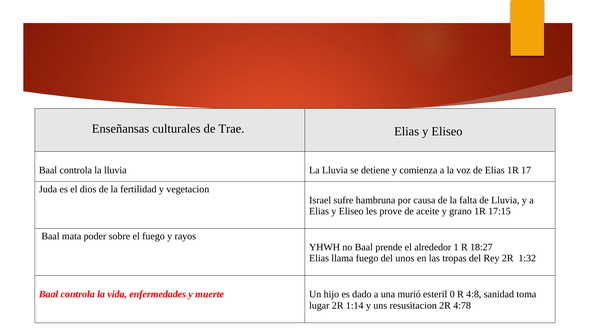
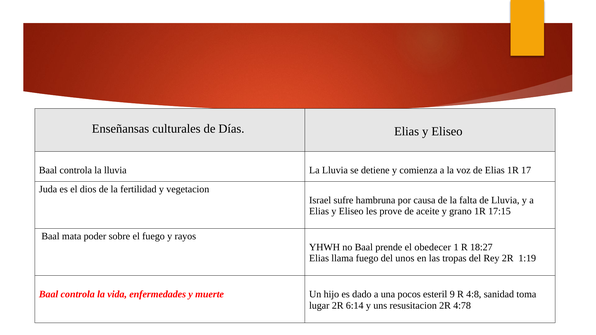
Trae: Trae -> Días (231, 129)
alrededor: alrededor -> obedecer (433, 247)
1:32: 1:32 -> 1:19 (527, 258)
murió: murió -> pocos (409, 295)
0: 0 -> 9 (452, 295)
1:14: 1:14 -> 6:14 (355, 306)
